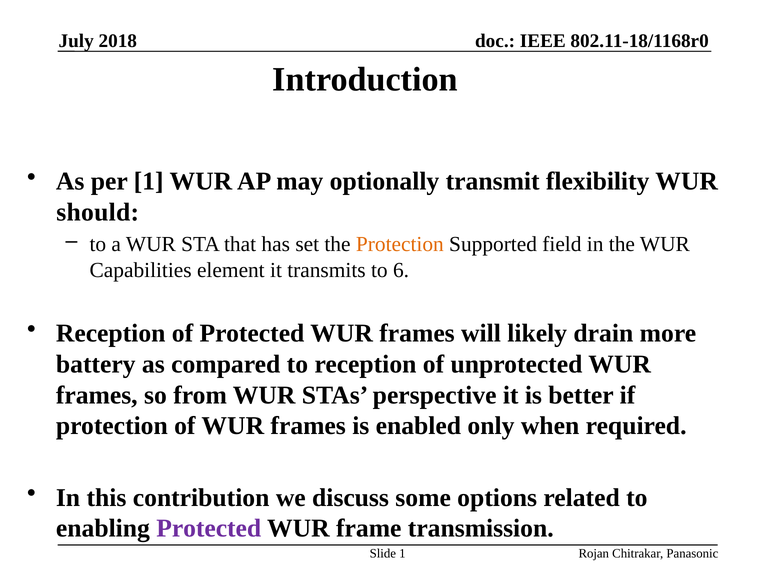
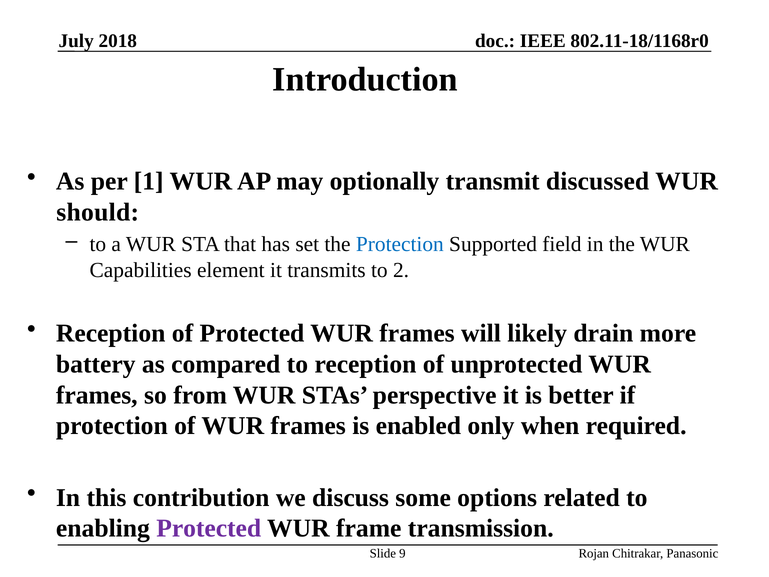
flexibility: flexibility -> discussed (598, 181)
Protection colour: orange -> blue (400, 244)
6: 6 -> 2 (401, 270)
Slide 1: 1 -> 9 (402, 553)
